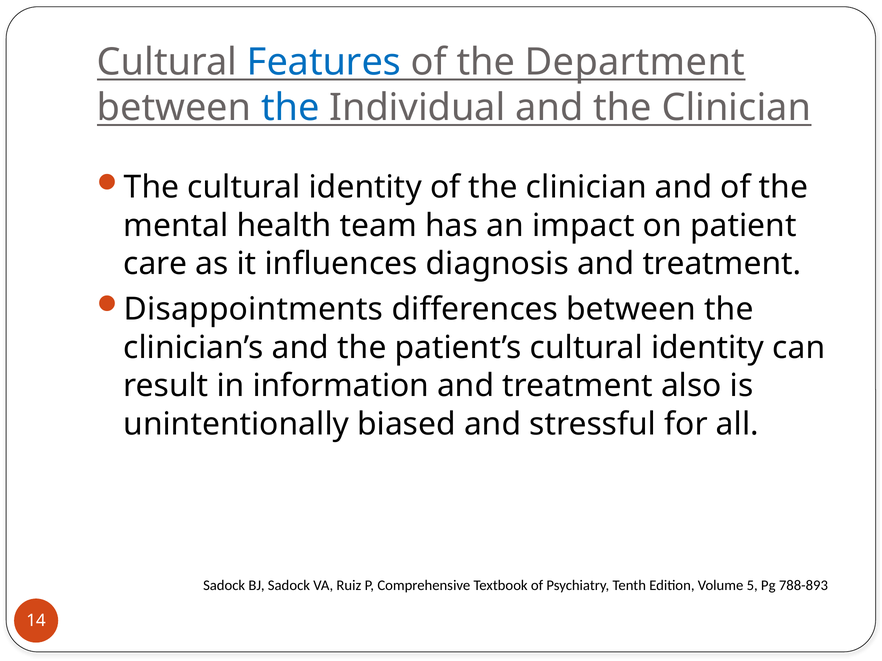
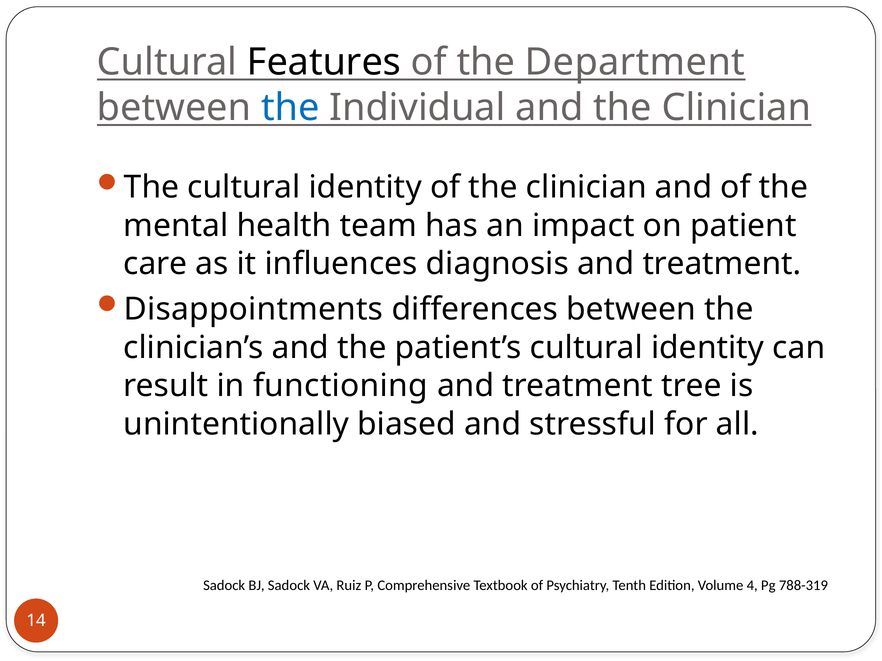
Features colour: blue -> black (324, 62)
information: information -> functioning (341, 386)
also: also -> tree (691, 386)
5: 5 -> 4 (752, 586)
788-893: 788-893 -> 788-319 (803, 586)
